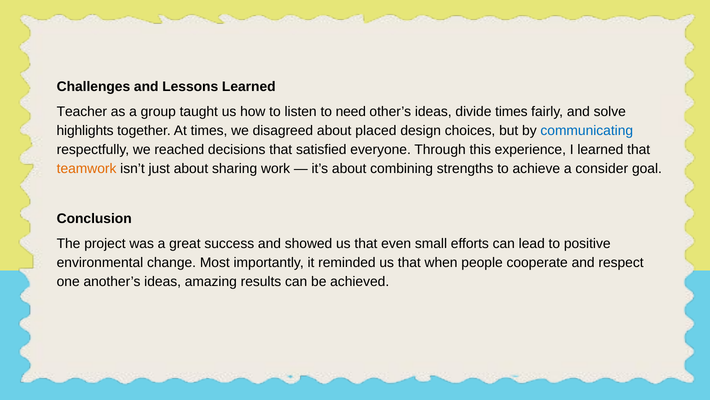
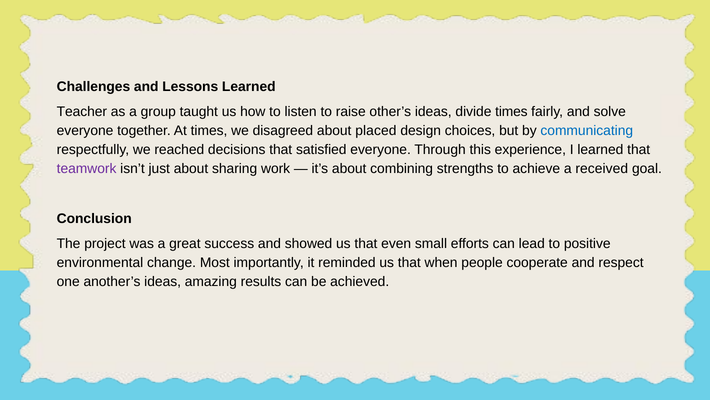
need: need -> raise (351, 111)
highlights: highlights -> everyone (85, 130)
teamwork colour: orange -> purple (87, 168)
consider: consider -> received (602, 168)
